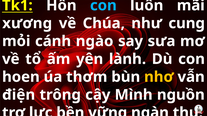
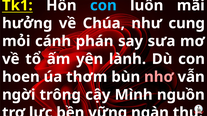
xương: xương -> hưởng (27, 23)
ngào: ngào -> phán (95, 41)
nhơ colour: yellow -> pink (159, 77)
điện: điện -> ngời (19, 95)
